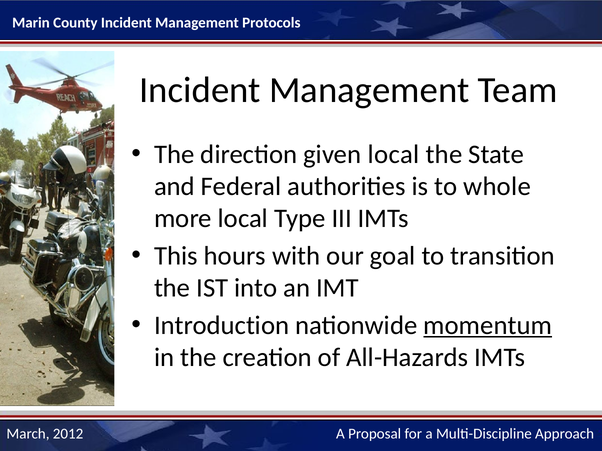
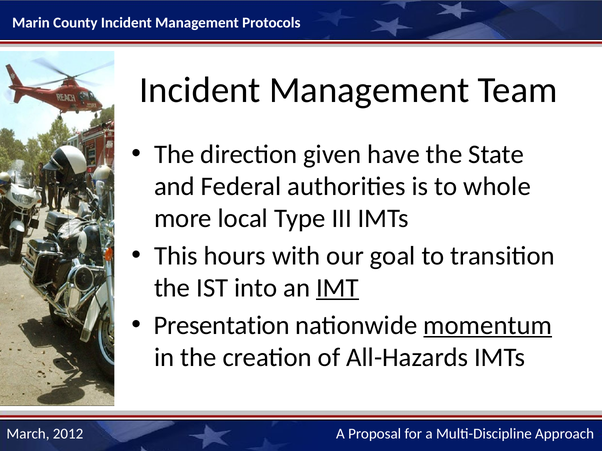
given local: local -> have (394, 154)
IMT underline: none -> present (337, 288)
Introduction: Introduction -> Presentation (222, 326)
